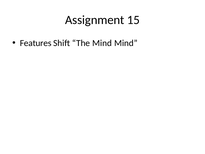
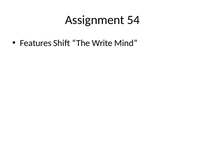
15: 15 -> 54 (133, 20)
The Mind: Mind -> Write (102, 43)
